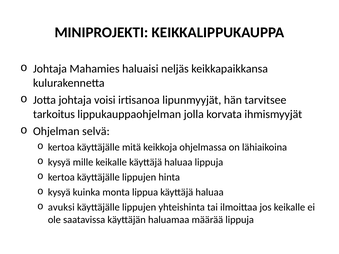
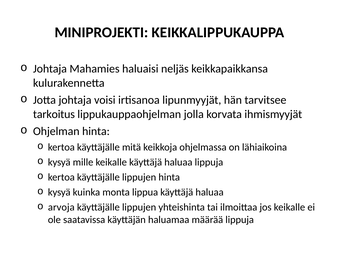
Ohjelman selvä: selvä -> hinta (96, 131)
avuksi: avuksi -> arvoja (61, 208)
